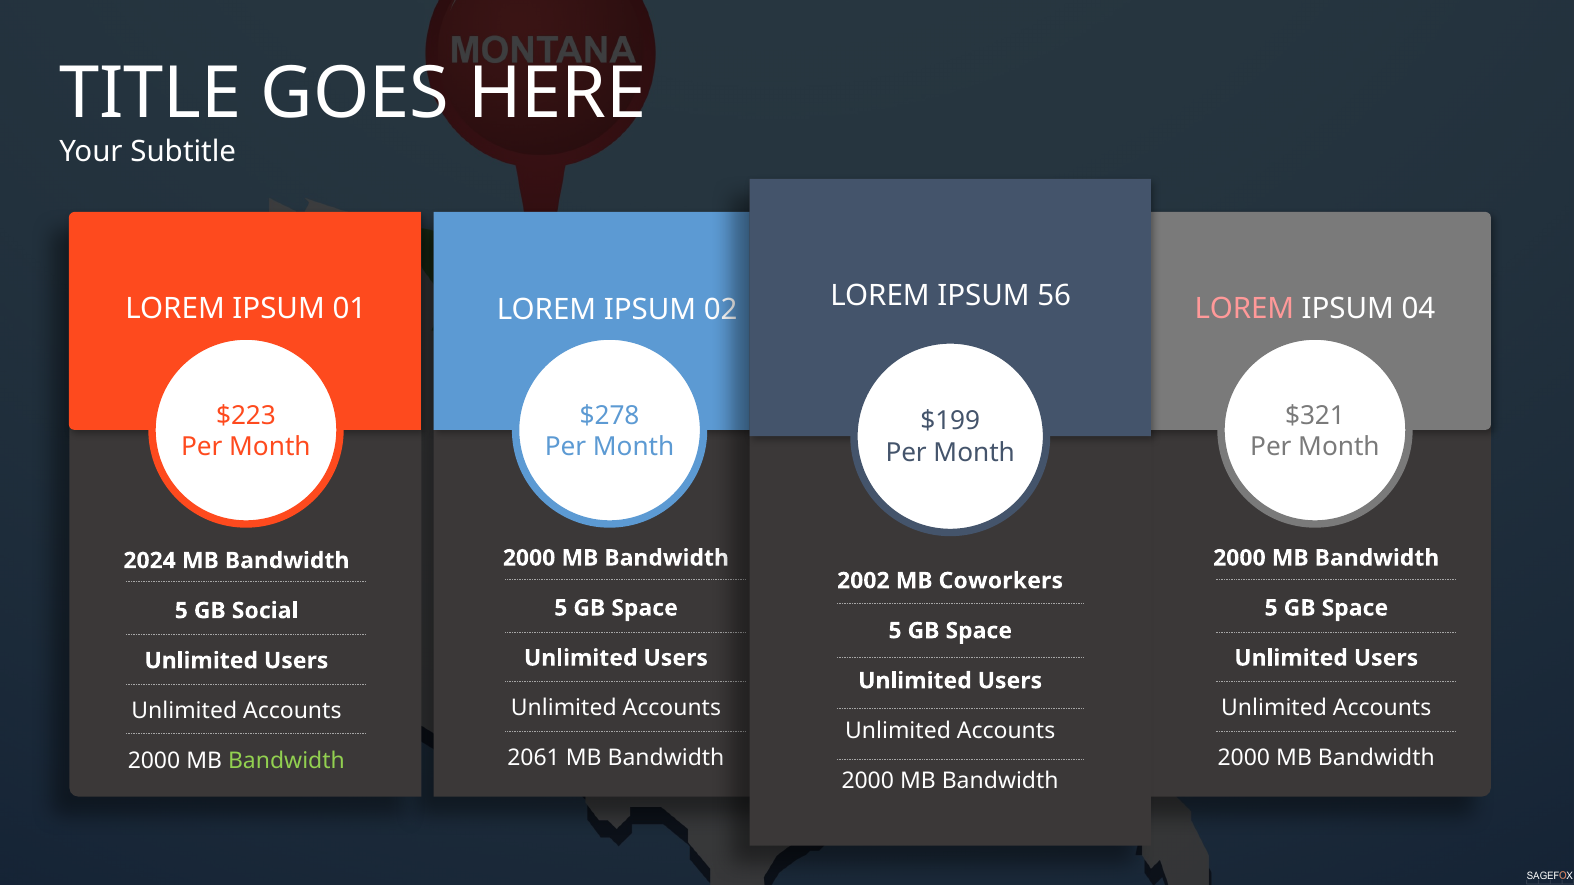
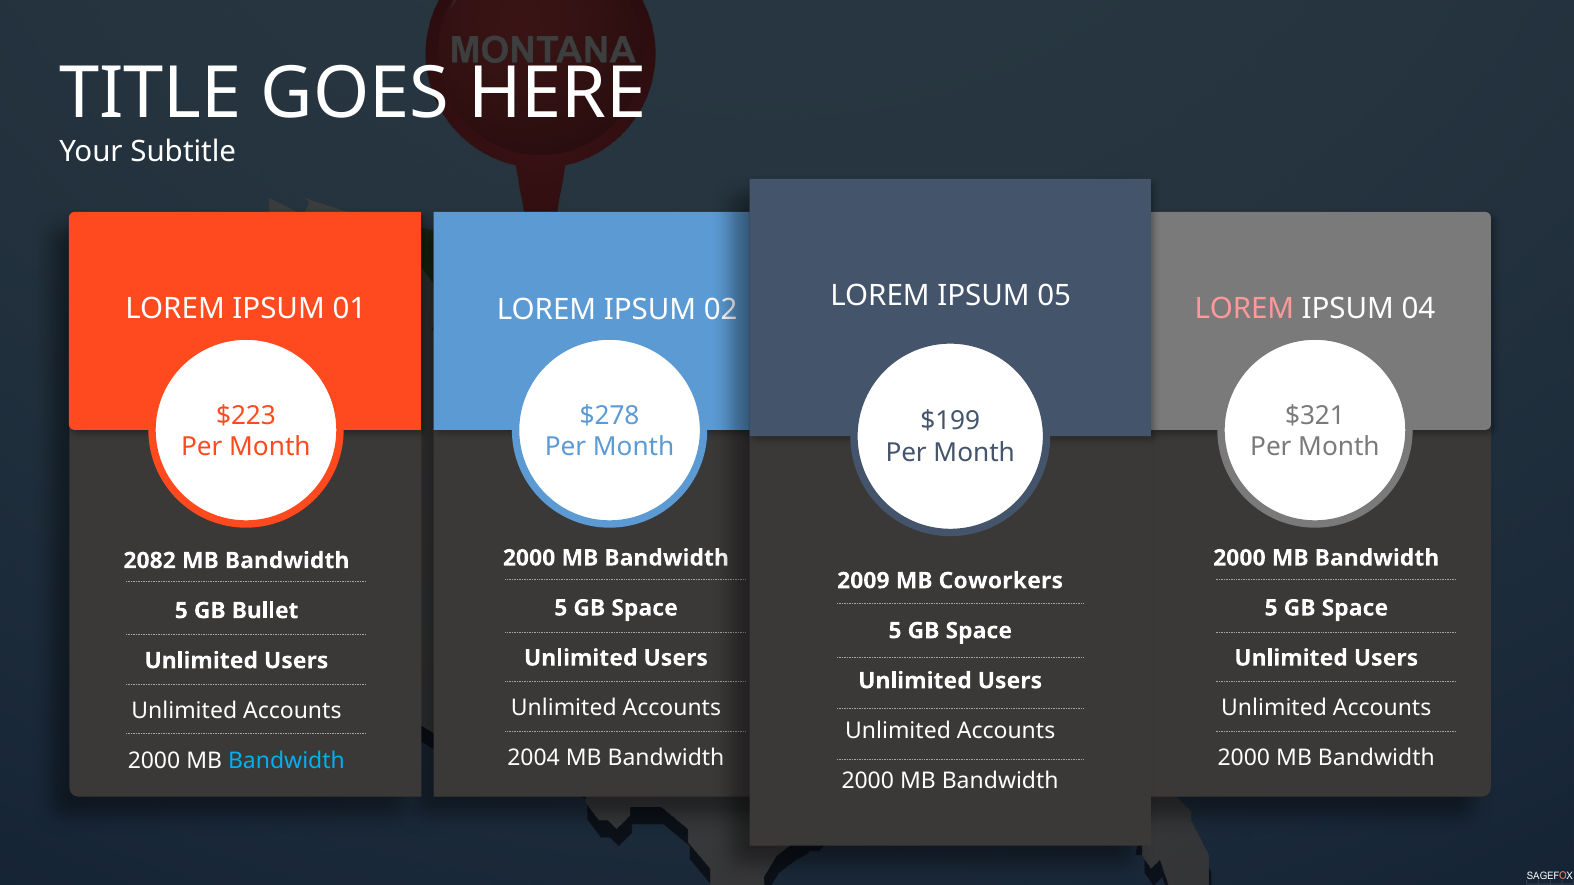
56: 56 -> 05 (1054, 296)
2024: 2024 -> 2082 (150, 561)
2002: 2002 -> 2009 (863, 581)
Social: Social -> Bullet (265, 611)
2061: 2061 -> 2004 (534, 758)
Bandwidth colour: light green -> light blue (286, 761)
